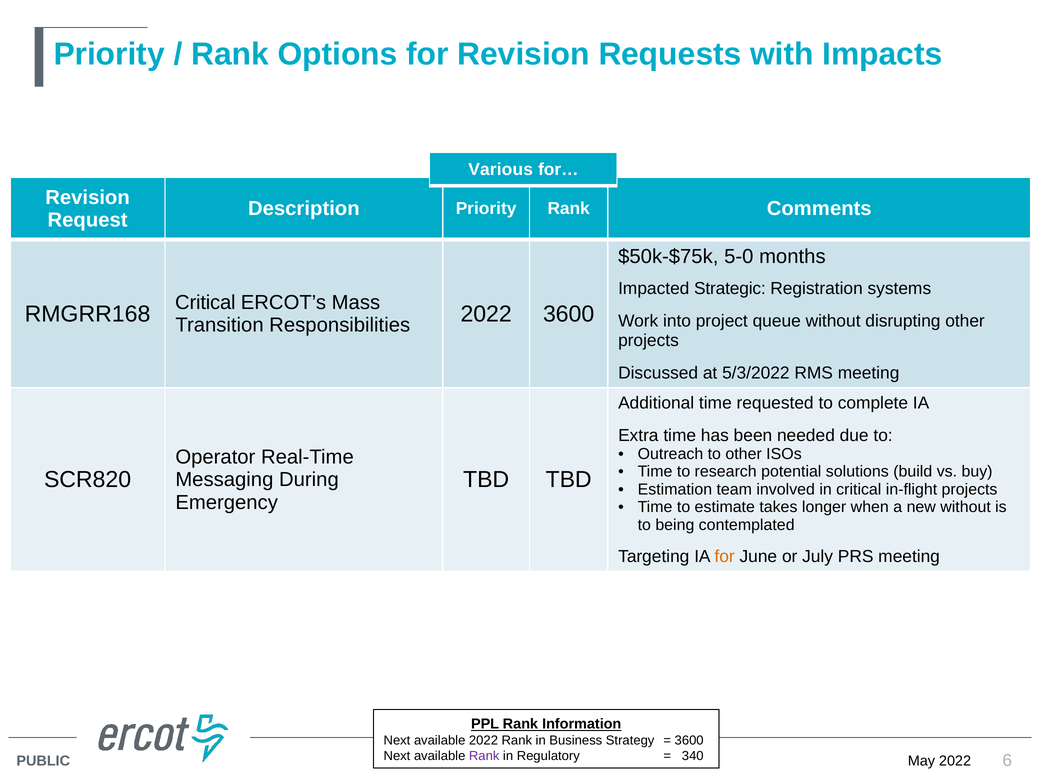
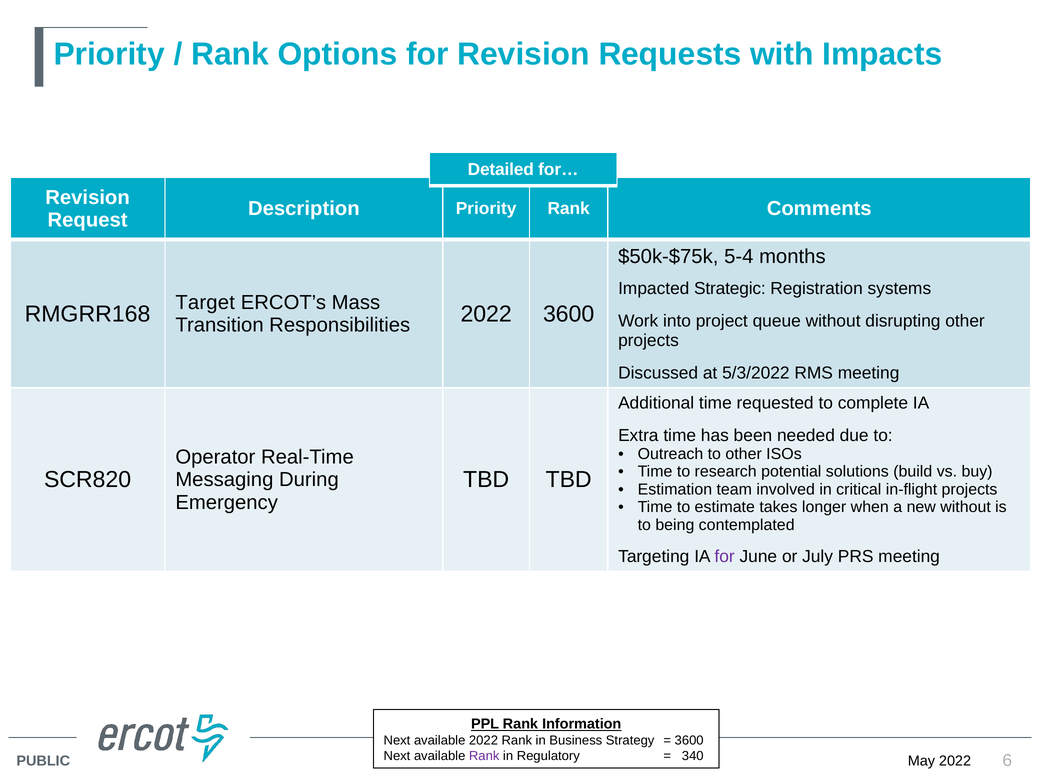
Various: Various -> Detailed (501, 170)
5-0: 5-0 -> 5-4 (739, 257)
RMGRR168 Critical: Critical -> Target (205, 303)
for colour: orange -> purple (725, 557)
